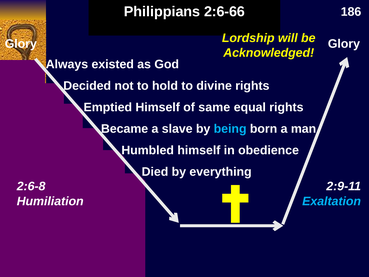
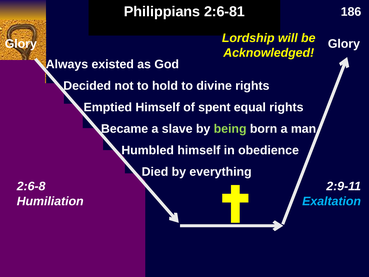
2:6-66: 2:6-66 -> 2:6-81 (225, 12)
same: same -> spent (214, 107)
being colour: light blue -> light green (230, 129)
